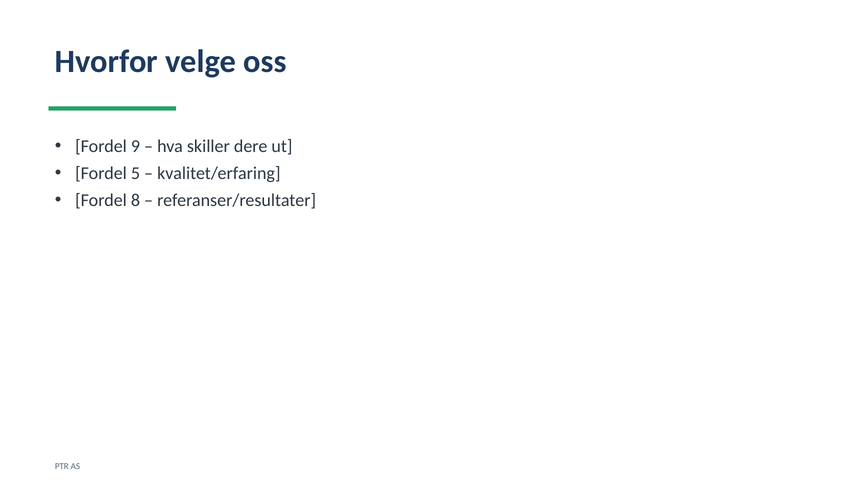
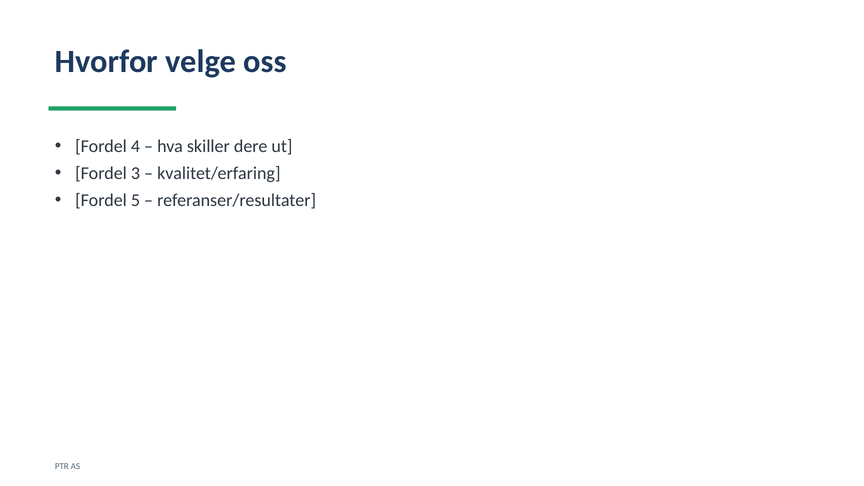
9: 9 -> 4 (135, 146)
5: 5 -> 3 (135, 173)
8: 8 -> 5 (135, 200)
